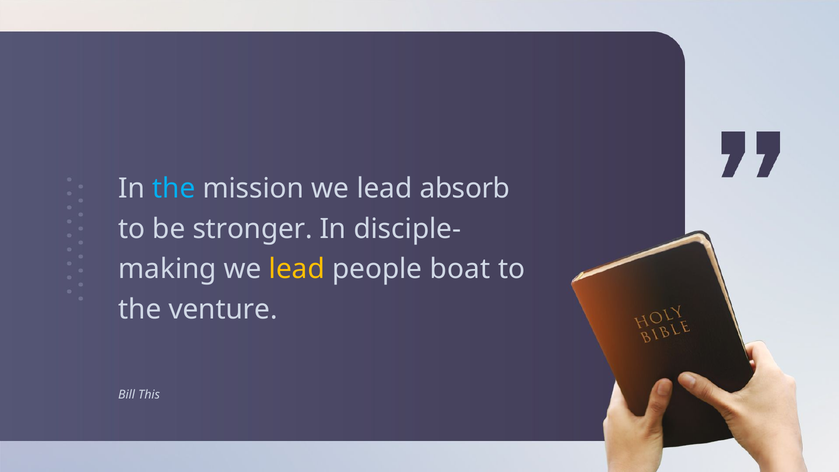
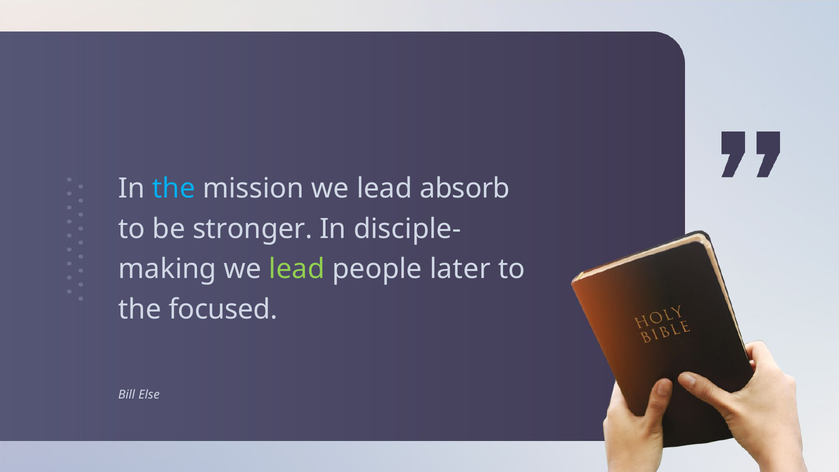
lead colour: yellow -> light green (297, 269)
boat: boat -> later (460, 269)
venture: venture -> focused (223, 309)
This: This -> Else (149, 395)
